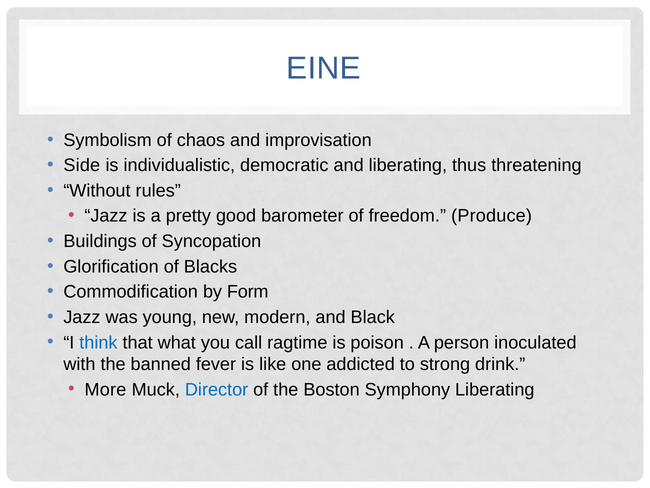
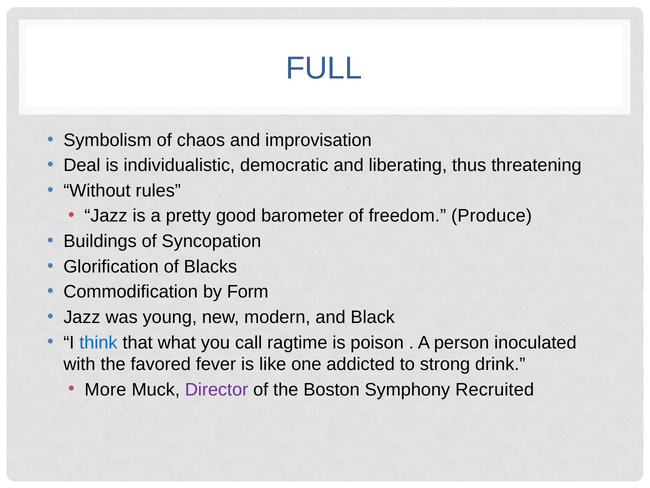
EINE: EINE -> FULL (324, 68)
Side: Side -> Deal (82, 165)
banned: banned -> favored (161, 364)
Director colour: blue -> purple (217, 389)
Symphony Liberating: Liberating -> Recruited (495, 389)
